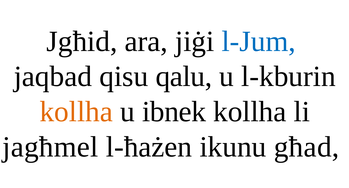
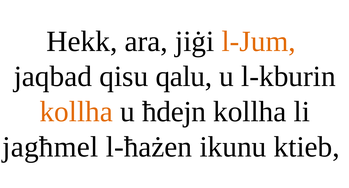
Jgħid: Jgħid -> Hekk (82, 41)
l-Jum colour: blue -> orange (259, 41)
ibnek: ibnek -> ħdejn (174, 112)
għad: għad -> ktieb (307, 147)
